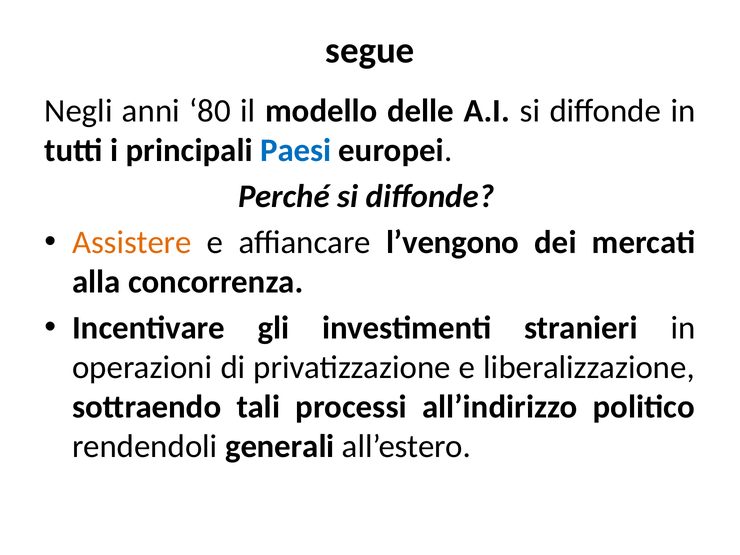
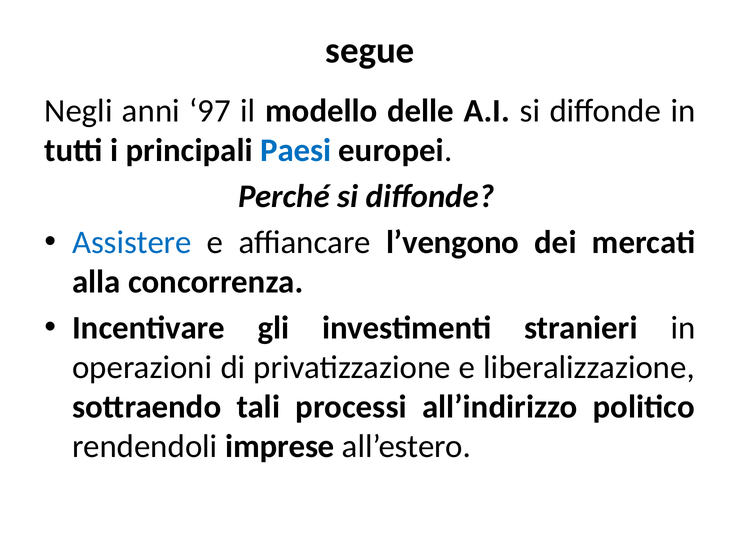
80: 80 -> 97 (210, 111)
Assistere colour: orange -> blue (132, 243)
generali: generali -> imprese (280, 446)
